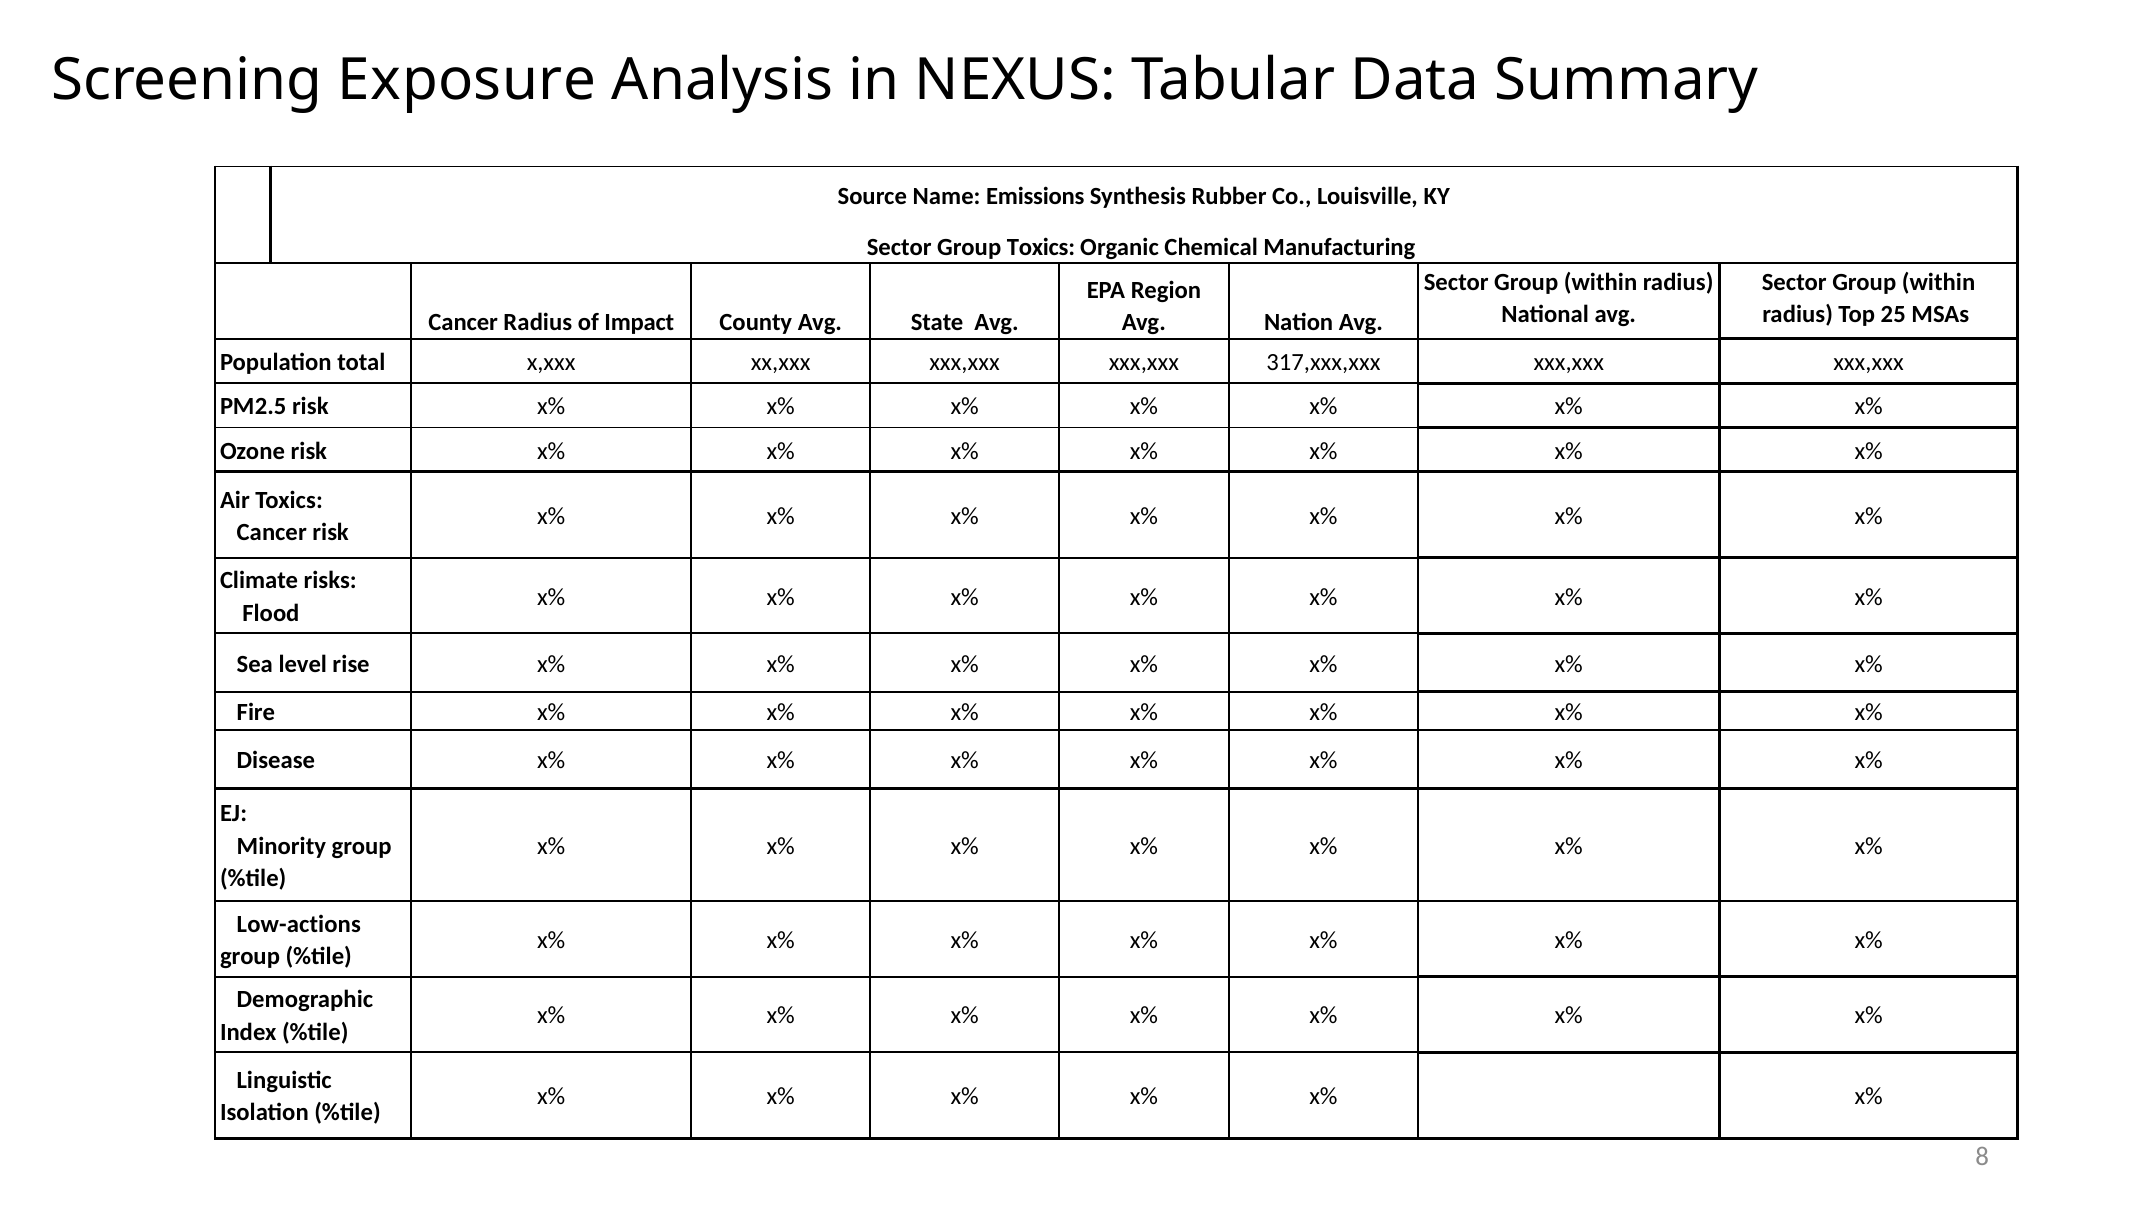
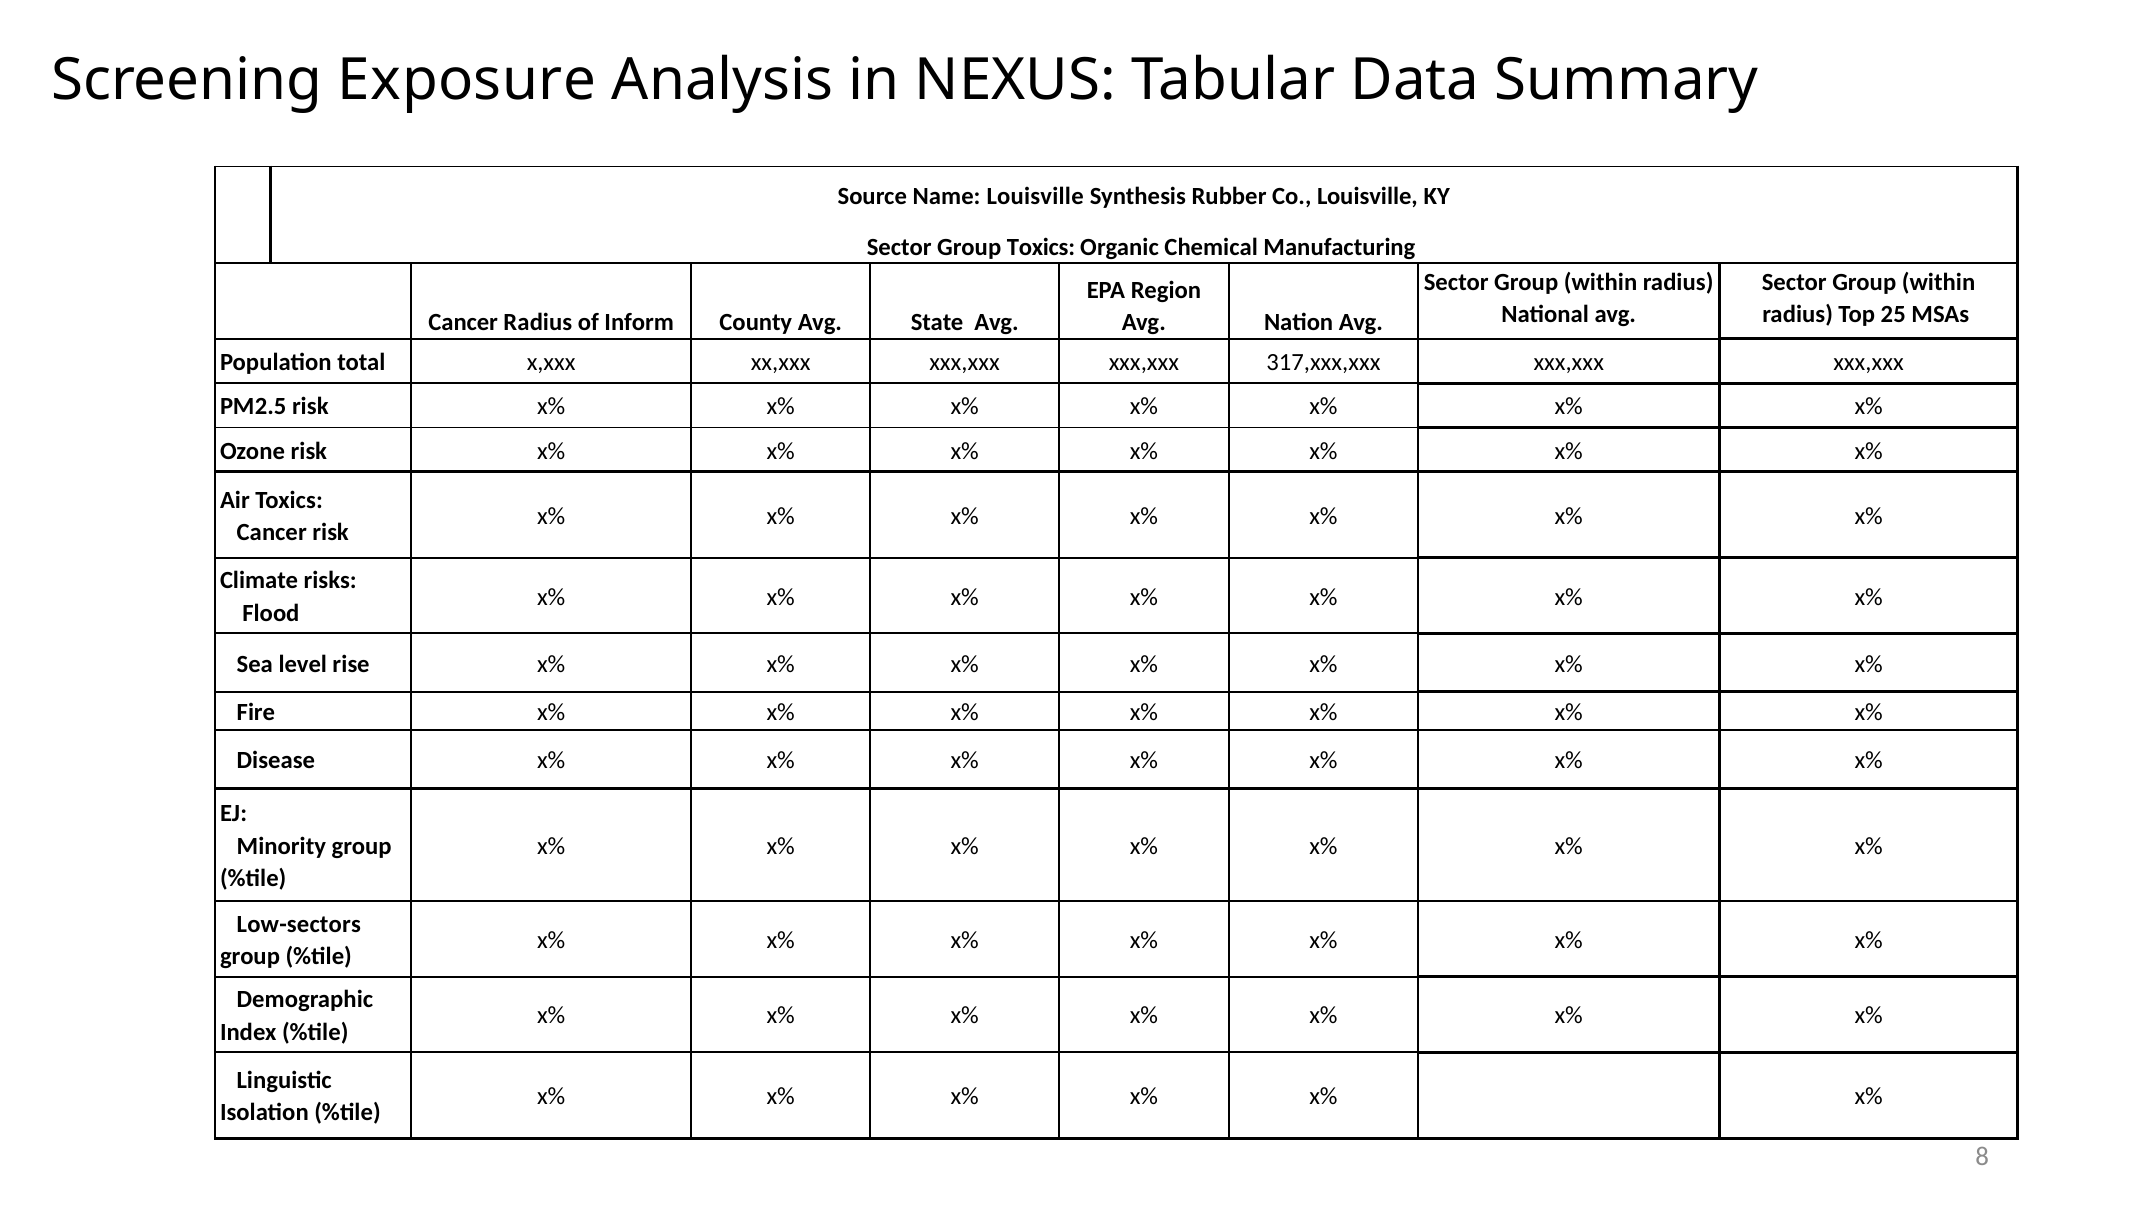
Name Emissions: Emissions -> Louisville (1035, 197)
Impact: Impact -> Inform (639, 323)
Low-actions: Low-actions -> Low-sectors (299, 924)
